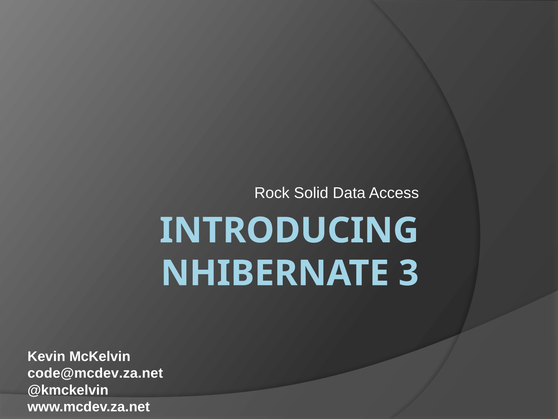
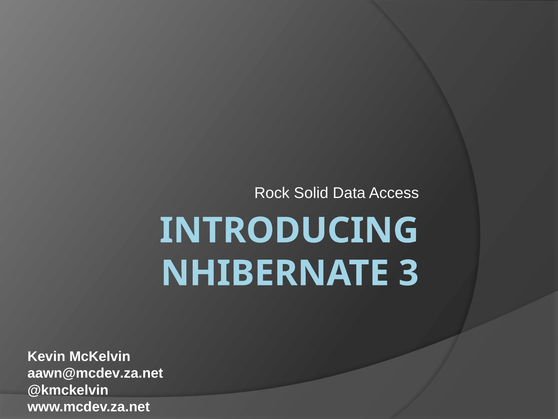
code@mcdev.za.net: code@mcdev.za.net -> aawn@mcdev.za.net (95, 373)
